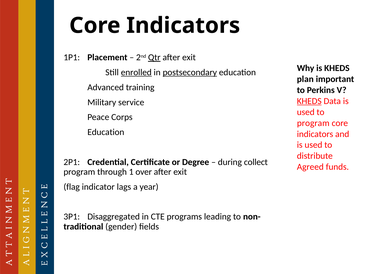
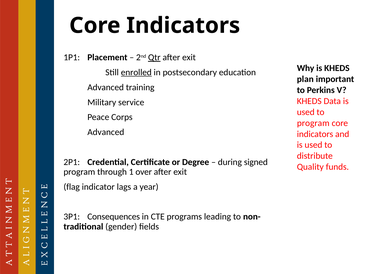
postsecondary underline: present -> none (190, 73)
KHEDS underline: present -> none (309, 101)
Education: Education -> Advanced (106, 132)
collect: collect -> signed (256, 162)
Agreed: Agreed -> Quality (310, 167)
Disaggregated: Disaggregated -> Consequences (114, 217)
